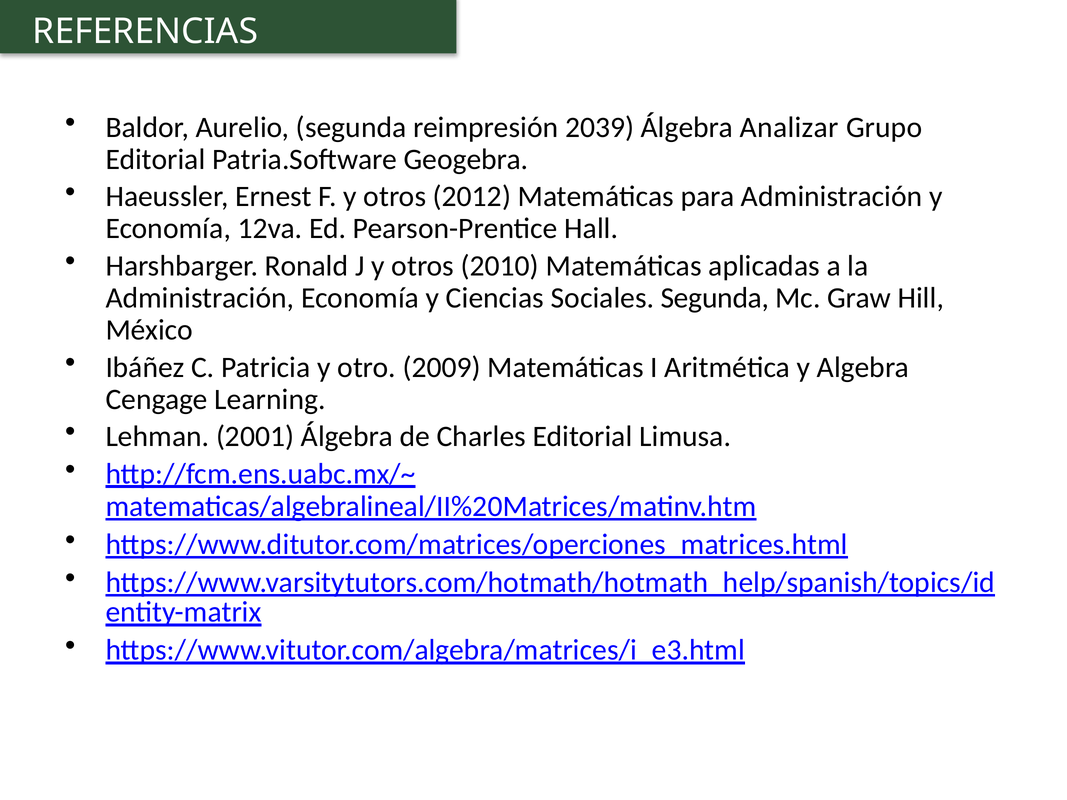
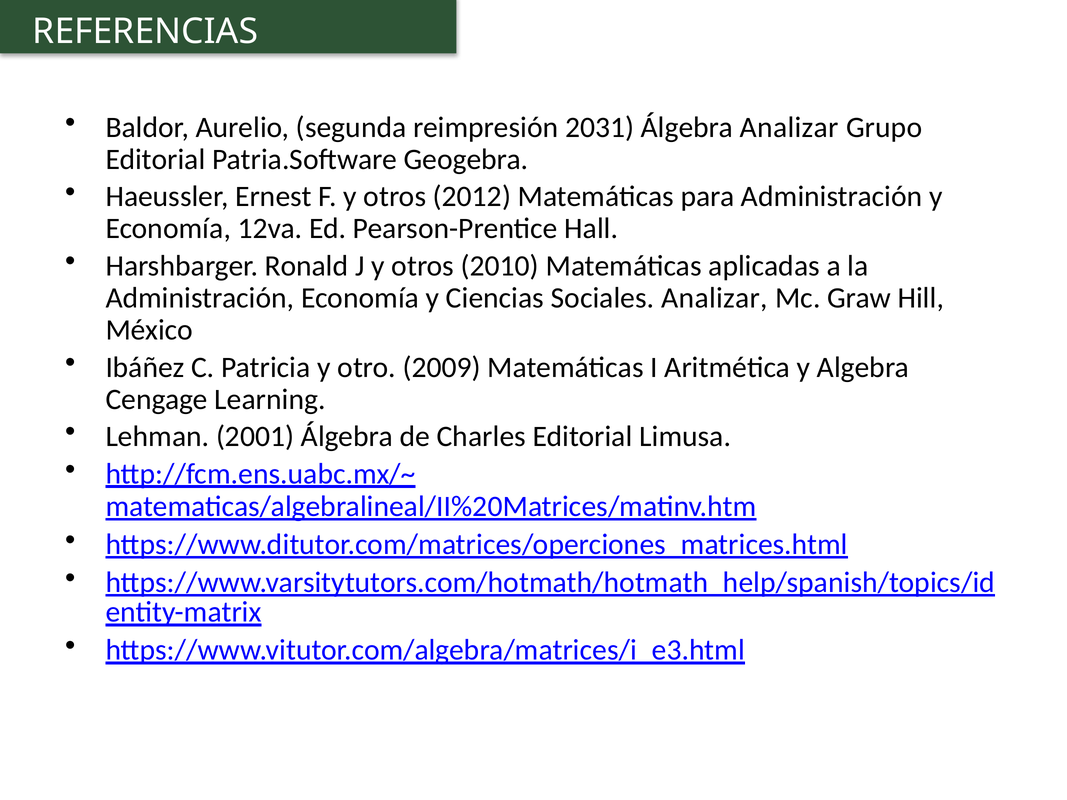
2039: 2039 -> 2031 (600, 127)
Sociales Segunda: Segunda -> Analizar (715, 298)
